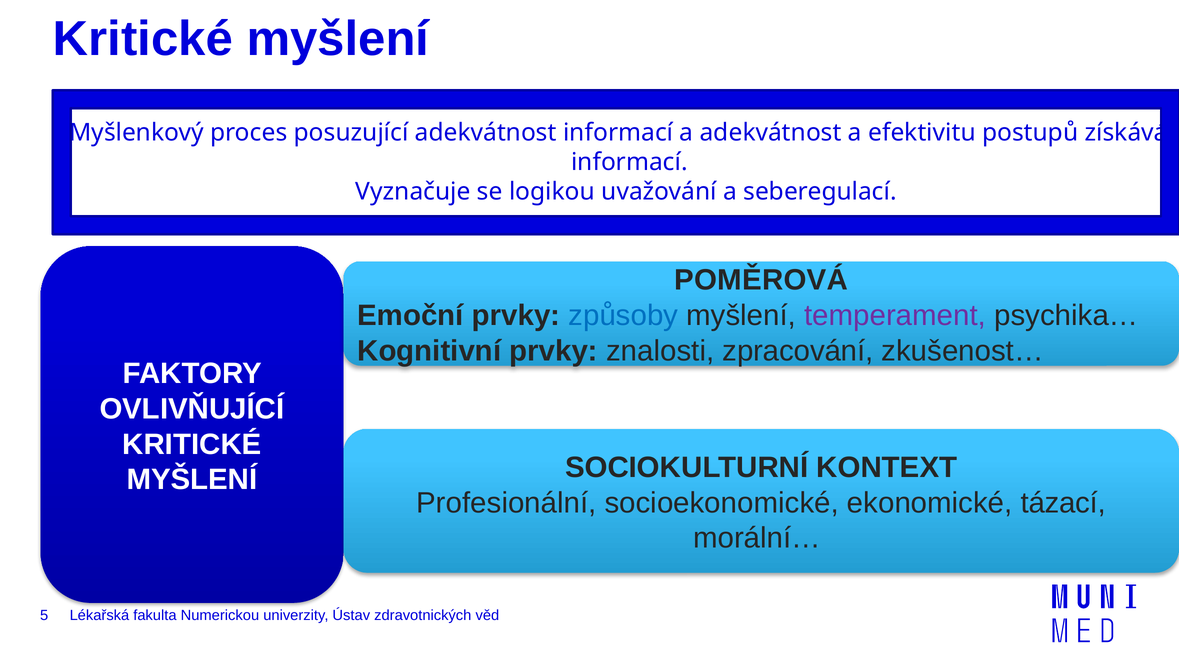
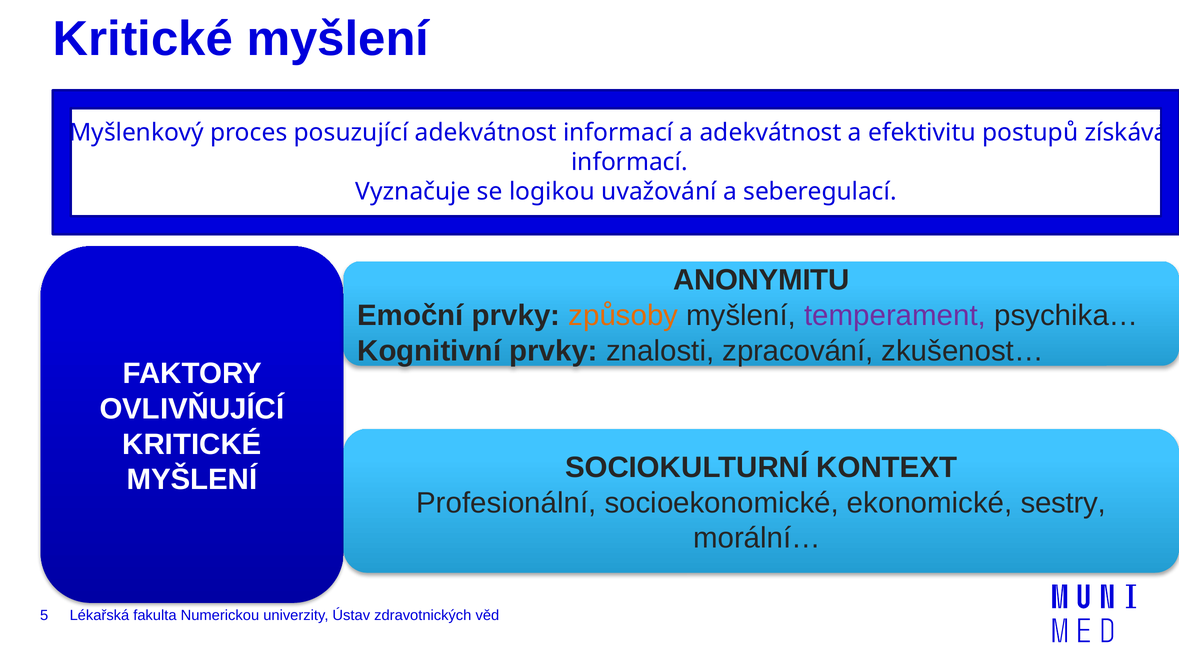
POMĚROVÁ: POMĚROVÁ -> ANONYMITU (761, 280)
způsoby colour: blue -> orange (623, 316)
tázací: tázací -> sestry (1063, 503)
